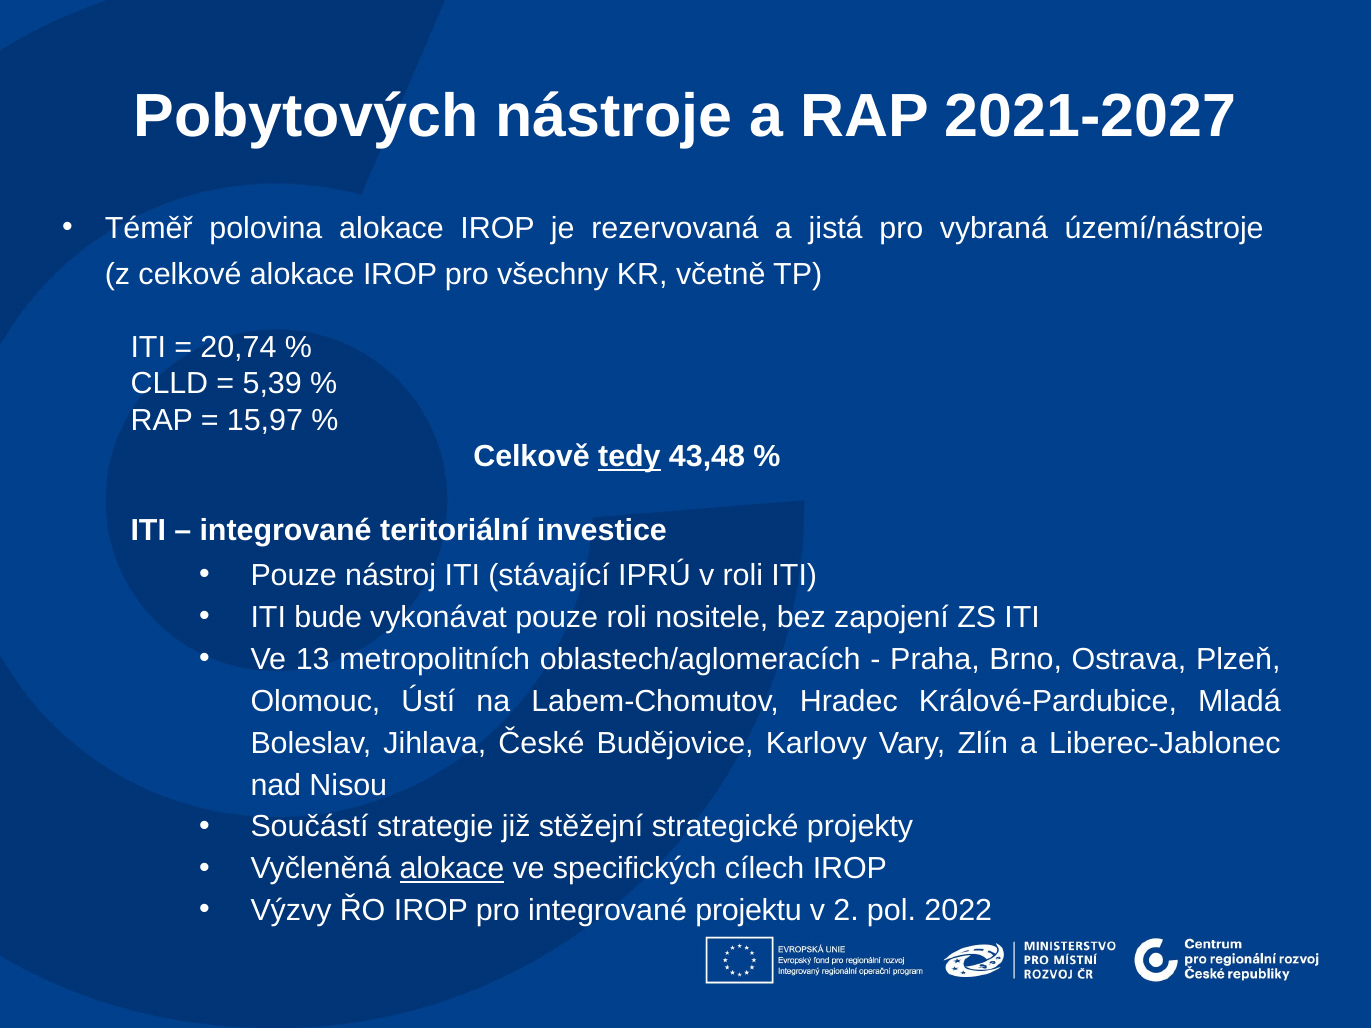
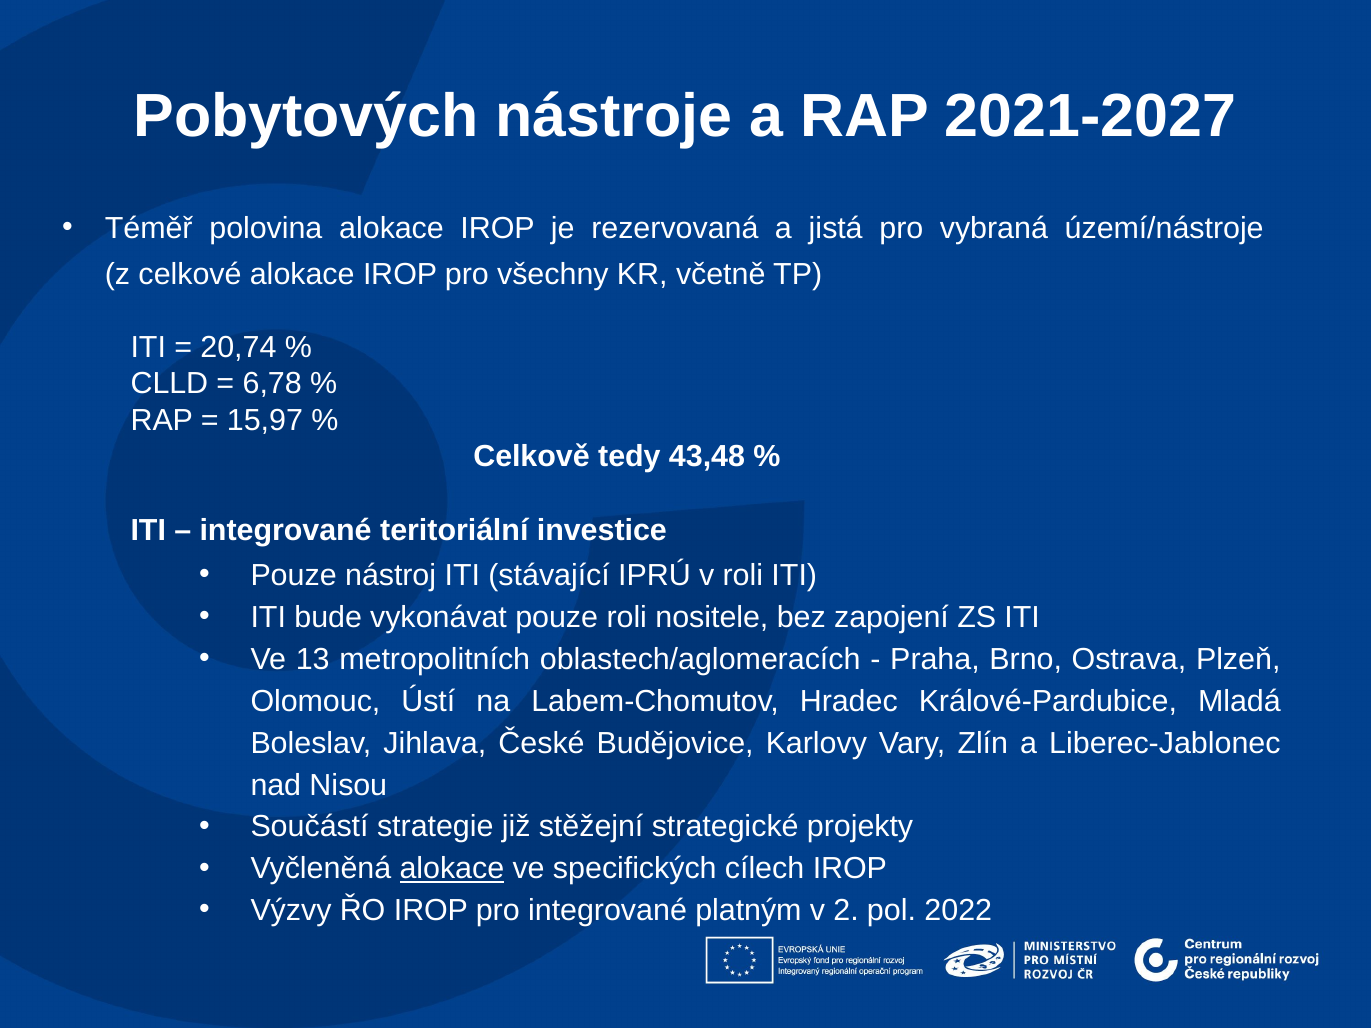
5,39: 5,39 -> 6,78 (272, 384)
tedy underline: present -> none (629, 457)
projektu: projektu -> platným (748, 911)
